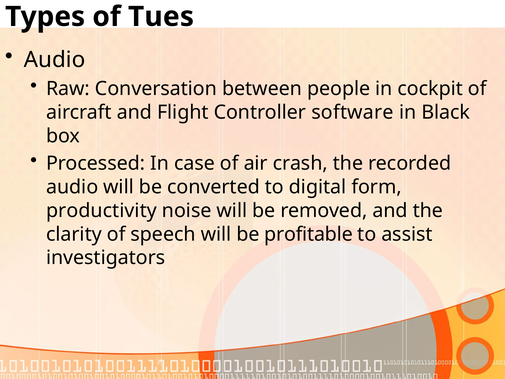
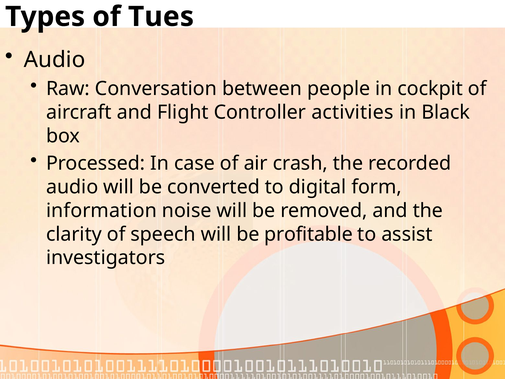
software: software -> activities (352, 112)
productivity: productivity -> information (101, 210)
